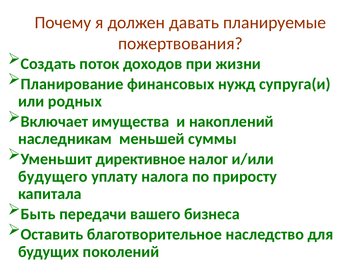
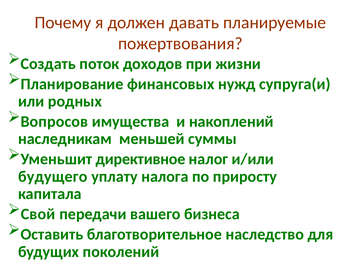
Включает: Включает -> Вопросов (54, 121)
Быть: Быть -> Свой (38, 214)
